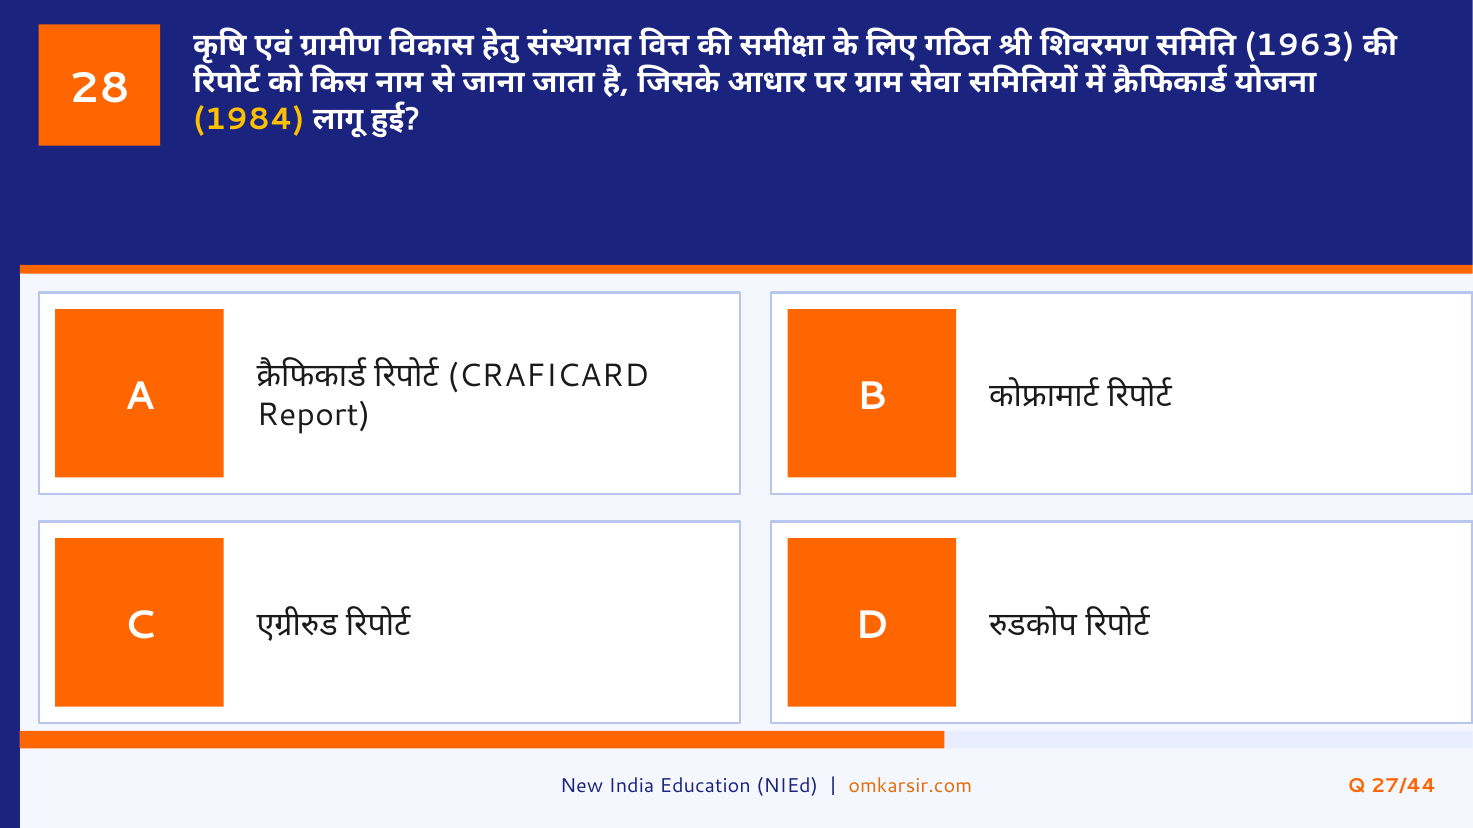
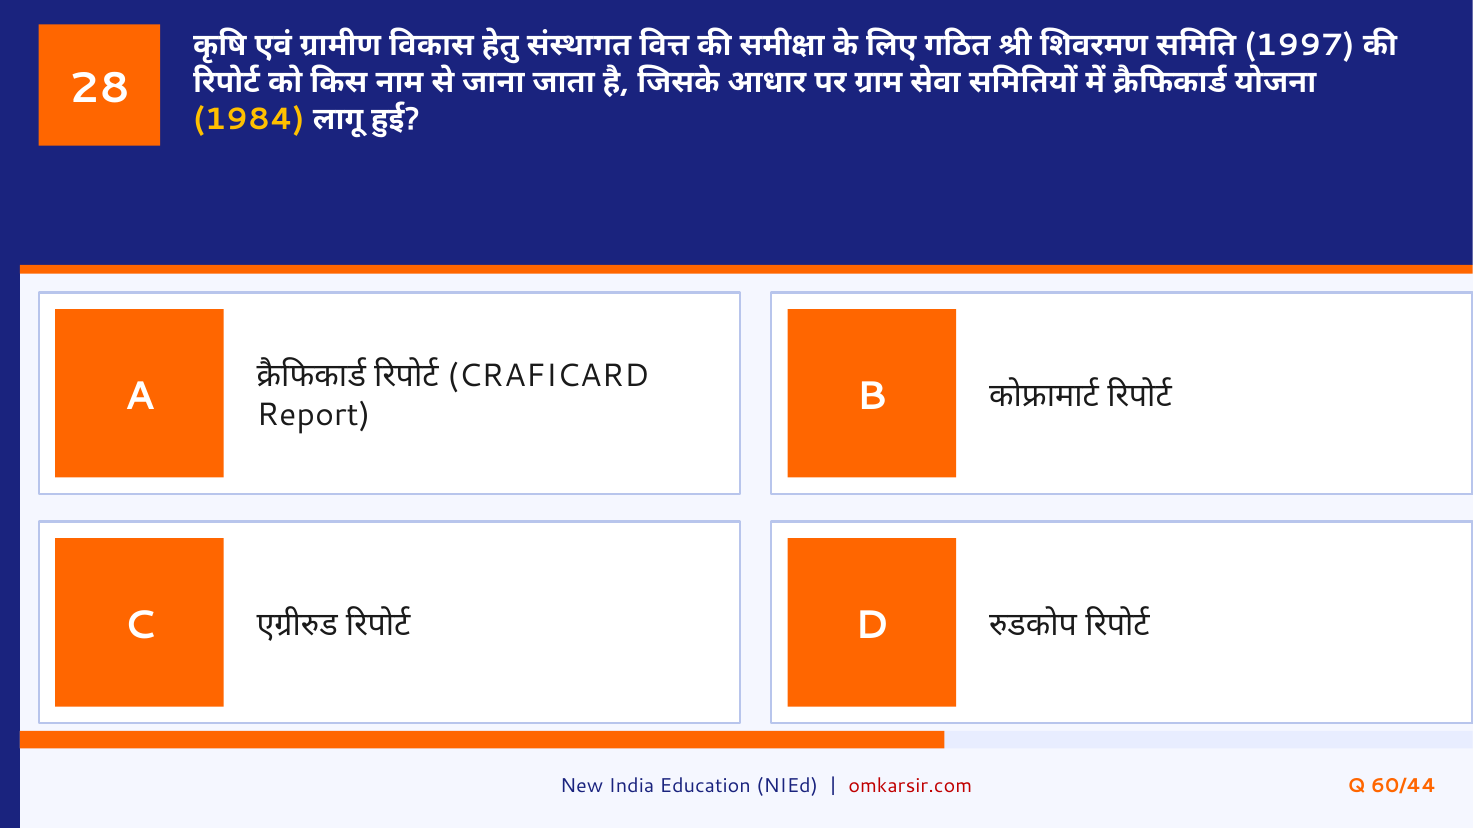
1963: 1963 -> 1997 (1299, 46)
omkarsir.com colour: orange -> red (910, 787)
27/44: 27/44 -> 60/44 (1404, 787)
